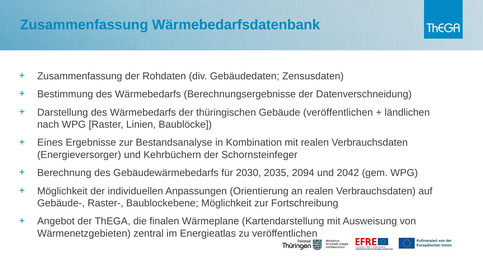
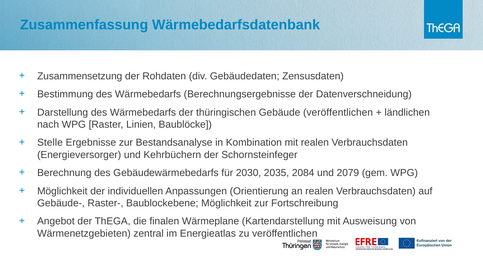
Zusammenfassung: Zusammenfassung -> Zusammensetzung (80, 76)
Eines: Eines -> Stelle (50, 142)
2094: 2094 -> 2084 (303, 173)
2042: 2042 -> 2079 (348, 173)
